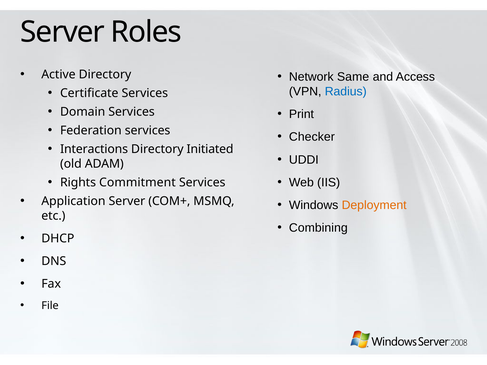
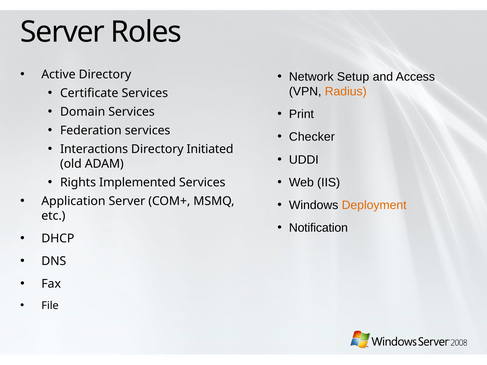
Same: Same -> Setup (353, 77)
Radius colour: blue -> orange (346, 92)
Commitment: Commitment -> Implemented (138, 183)
Combining: Combining -> Notification (318, 228)
